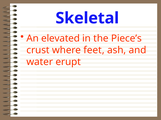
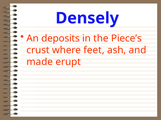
Skeletal: Skeletal -> Densely (87, 18)
elevated: elevated -> deposits (61, 39)
water: water -> made (40, 62)
